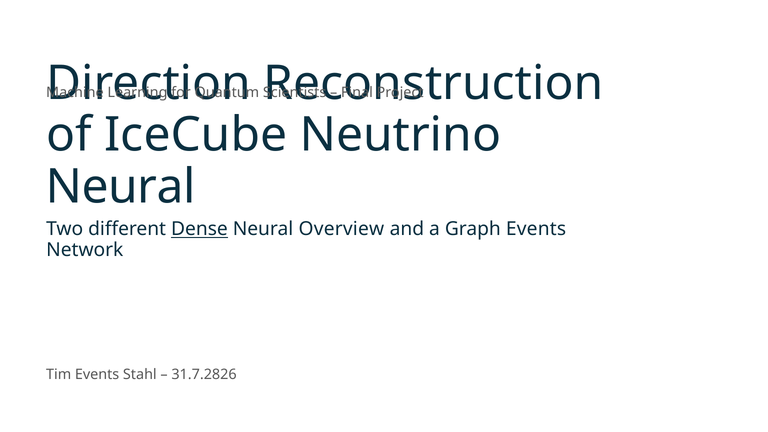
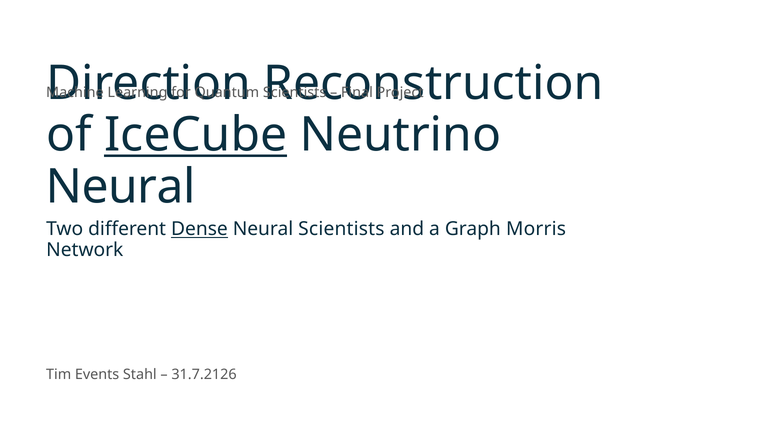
IceCube underline: none -> present (196, 135)
Neural Overview: Overview -> Scientists (341, 229)
Graph Events: Events -> Morris (536, 229)
31.7.2826: 31.7.2826 -> 31.7.2126 (204, 375)
